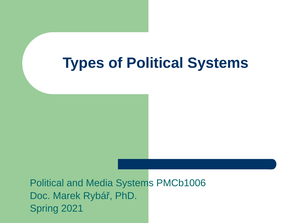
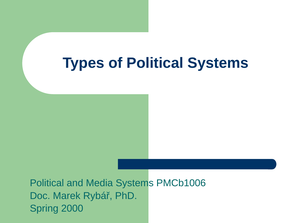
2021: 2021 -> 2000 (72, 208)
